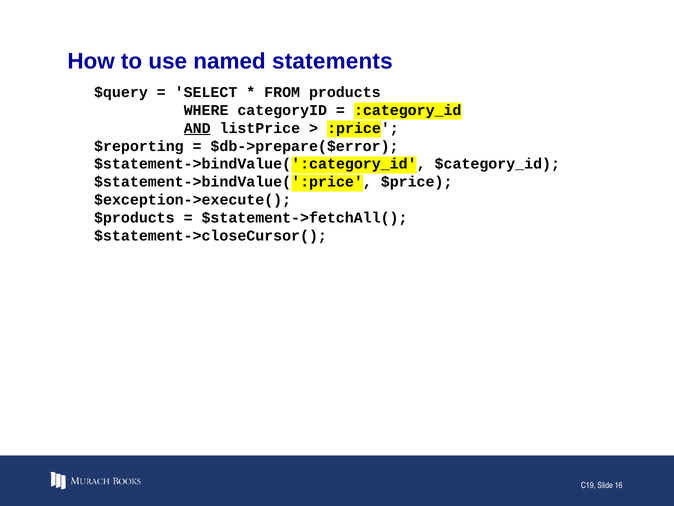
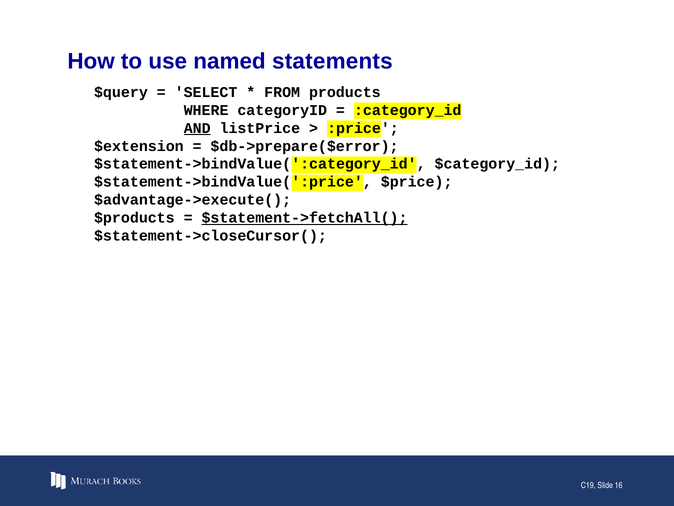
$reporting: $reporting -> $extension (139, 146)
$exception->execute(: $exception->execute( -> $advantage->execute( (193, 200)
$statement->fetchAll( underline: none -> present (305, 218)
